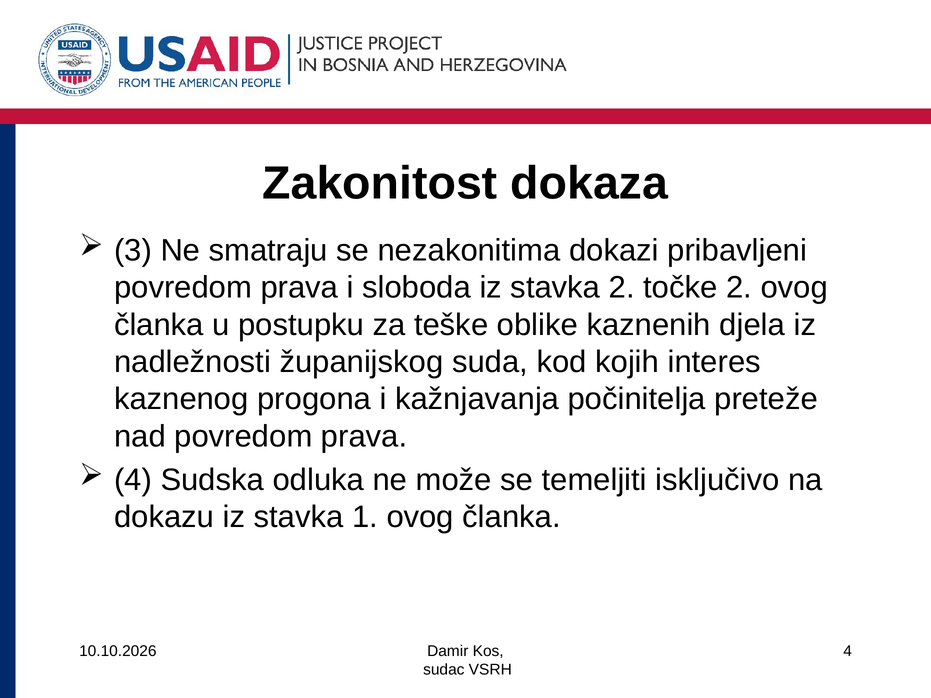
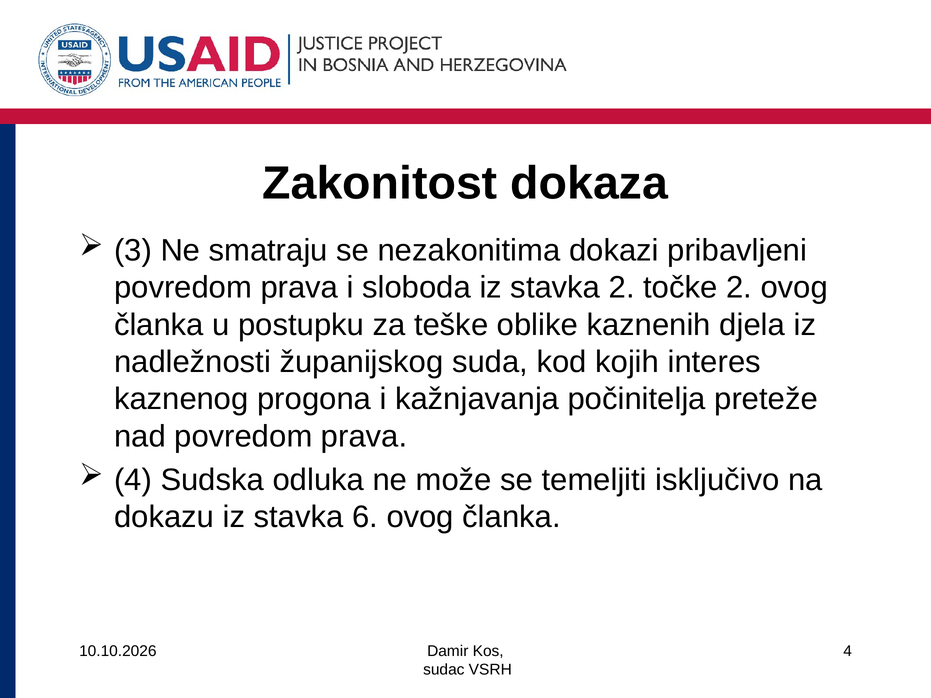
1: 1 -> 6 (365, 517)
